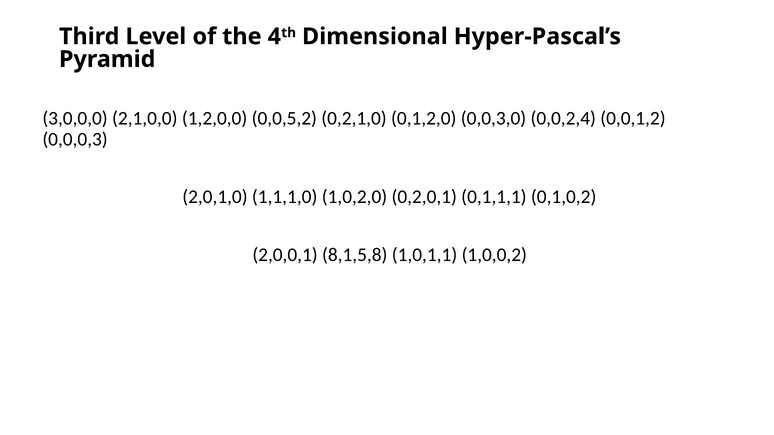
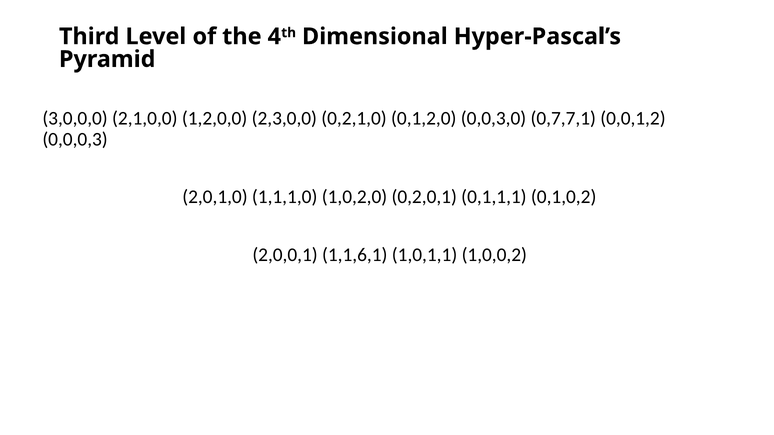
0,0,5,2: 0,0,5,2 -> 2,3,0,0 (284, 118)
0,0,2,4: 0,0,2,4 -> 0,7,7,1 (563, 118)
8,1,5,8: 8,1,5,8 -> 1,1,6,1 (355, 255)
